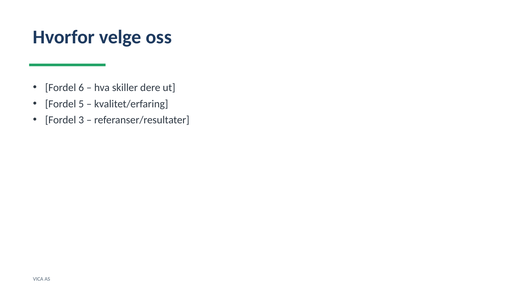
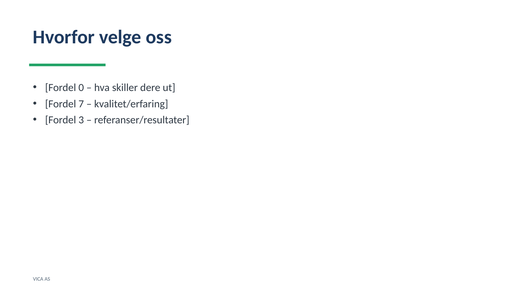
6: 6 -> 0 (81, 88)
5: 5 -> 7 (81, 104)
